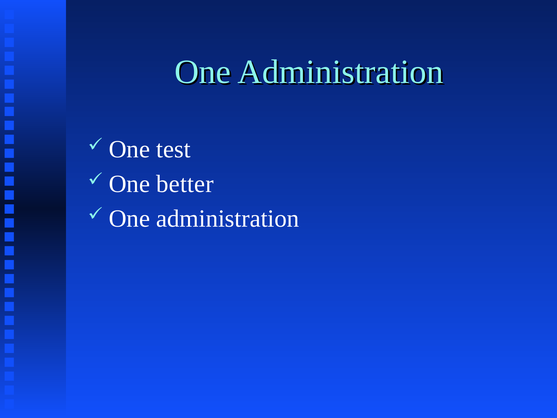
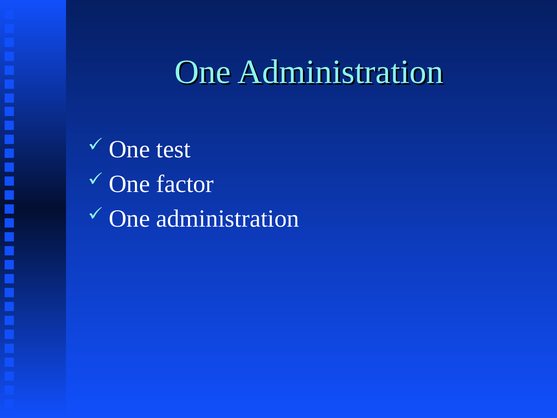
better: better -> factor (185, 184)
